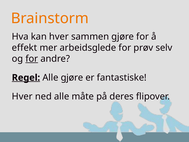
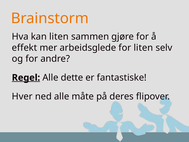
kan hver: hver -> liten (59, 37)
for prøv: prøv -> liten (143, 48)
for underline: present -> none (32, 59)
Alle gjøre: gjøre -> dette (72, 78)
